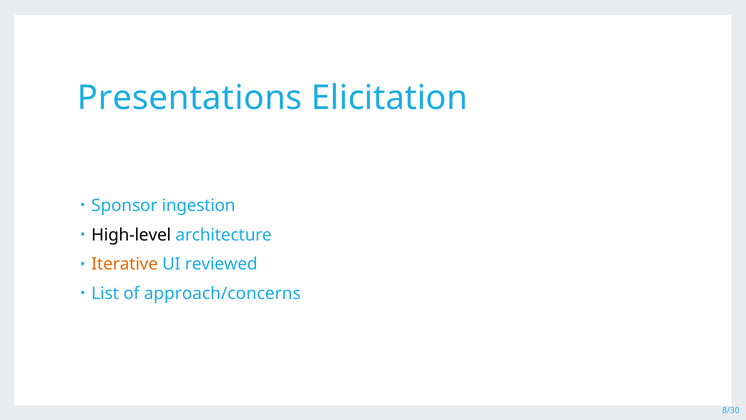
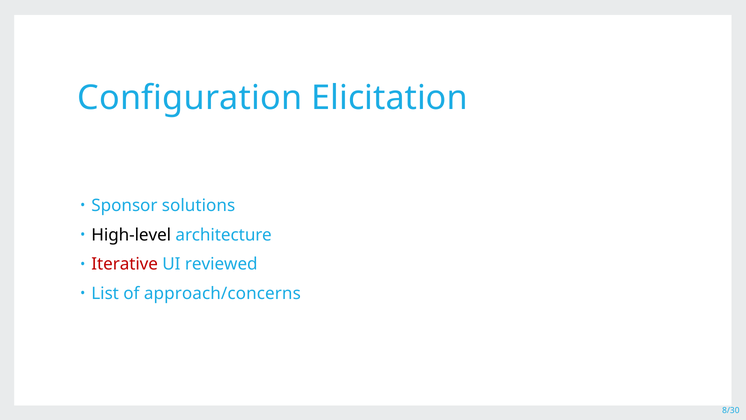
Presentations: Presentations -> Configuration (190, 98)
ingestion: ingestion -> solutions (199, 205)
Iterative colour: orange -> red (125, 264)
